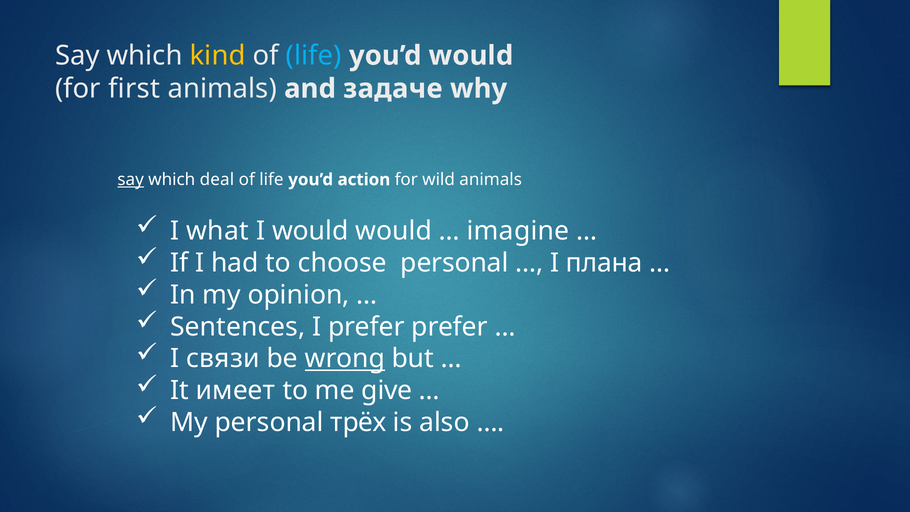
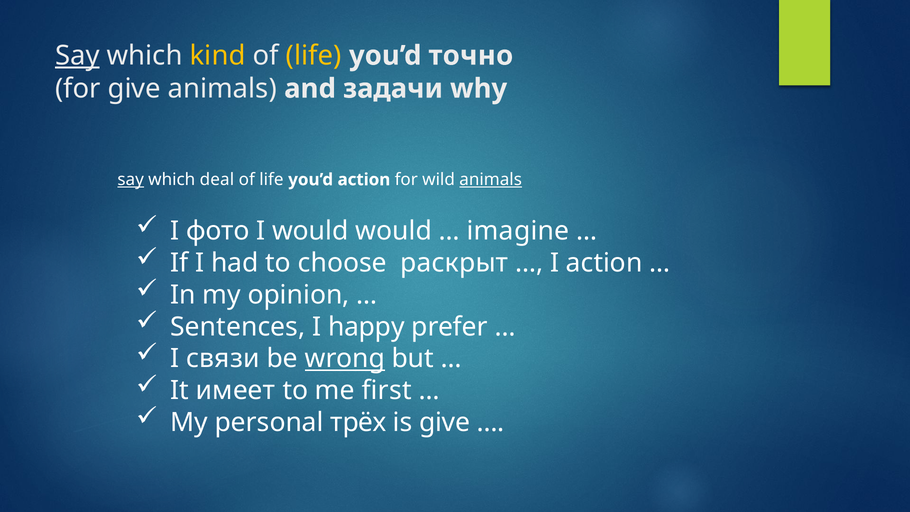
Say underline: none -> present (77, 56)
life colour: light blue -> yellow (314, 56)
you’d would: would -> точно (471, 56)
for first: first -> give (134, 89)
задаче: задаче -> задачи (393, 89)
animals underline: none -> present (491, 180)
what: what -> фото (218, 231)
choose personal: personal -> раскрыт (454, 263)
I плана: плана -> action (604, 263)
I prefer: prefer -> happy (366, 327)
give: give -> first (387, 390)
is also: also -> give (445, 422)
